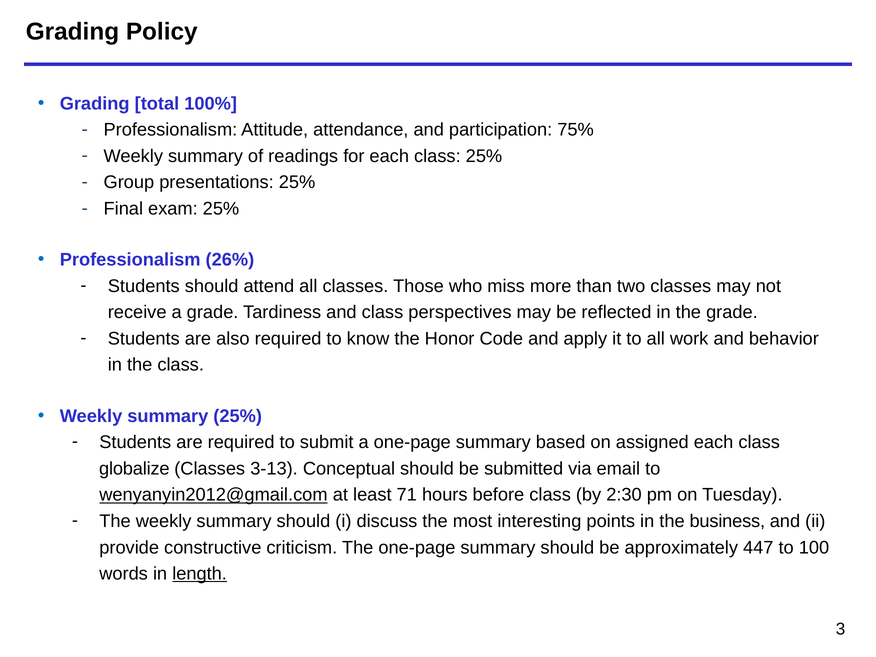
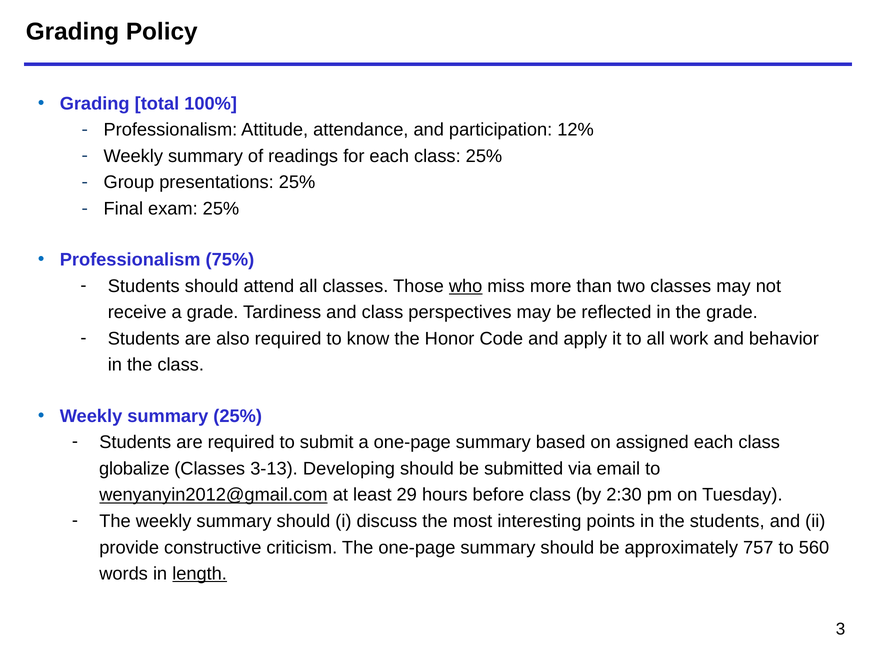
75%: 75% -> 12% (576, 130)
26%: 26% -> 75% (230, 260)
who underline: none -> present (466, 286)
Conceptual: Conceptual -> Developing (349, 469)
71: 71 -> 29 (407, 495)
the business: business -> students (727, 521)
447: 447 -> 757 (758, 547)
100: 100 -> 560 (814, 547)
